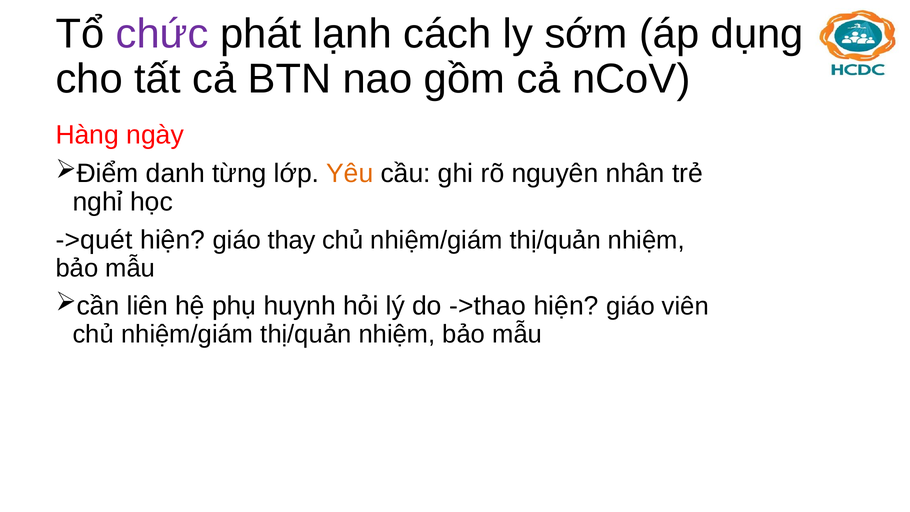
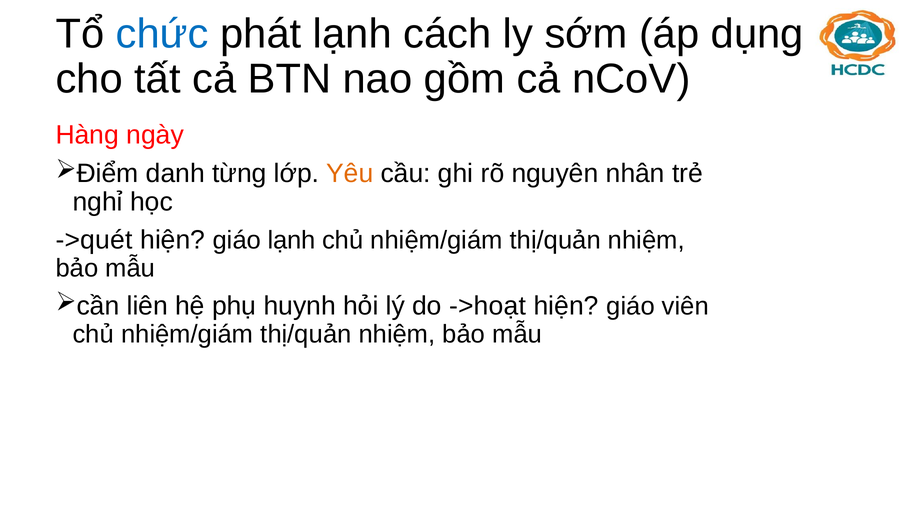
chức colour: purple -> blue (162, 34)
giáo thay: thay -> lạnh (292, 240)
->thao: ->thao -> ->hoạt (488, 306)
